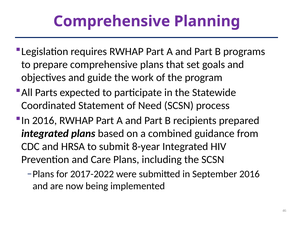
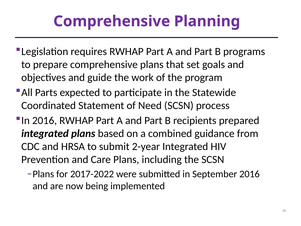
8-year: 8-year -> 2-year (146, 146)
